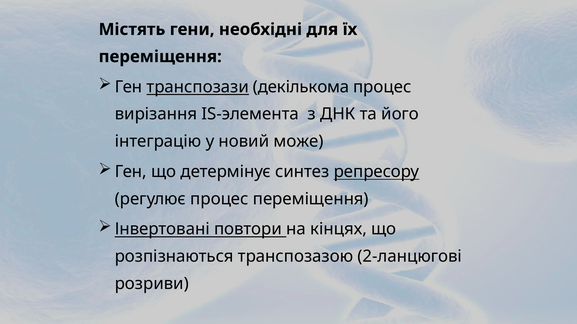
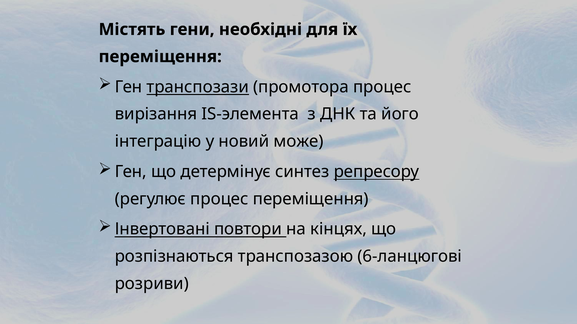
декількома: декількома -> промотора (301, 87)
2-ланцюгові: 2-ланцюгові -> 6-ланцюгові (410, 257)
